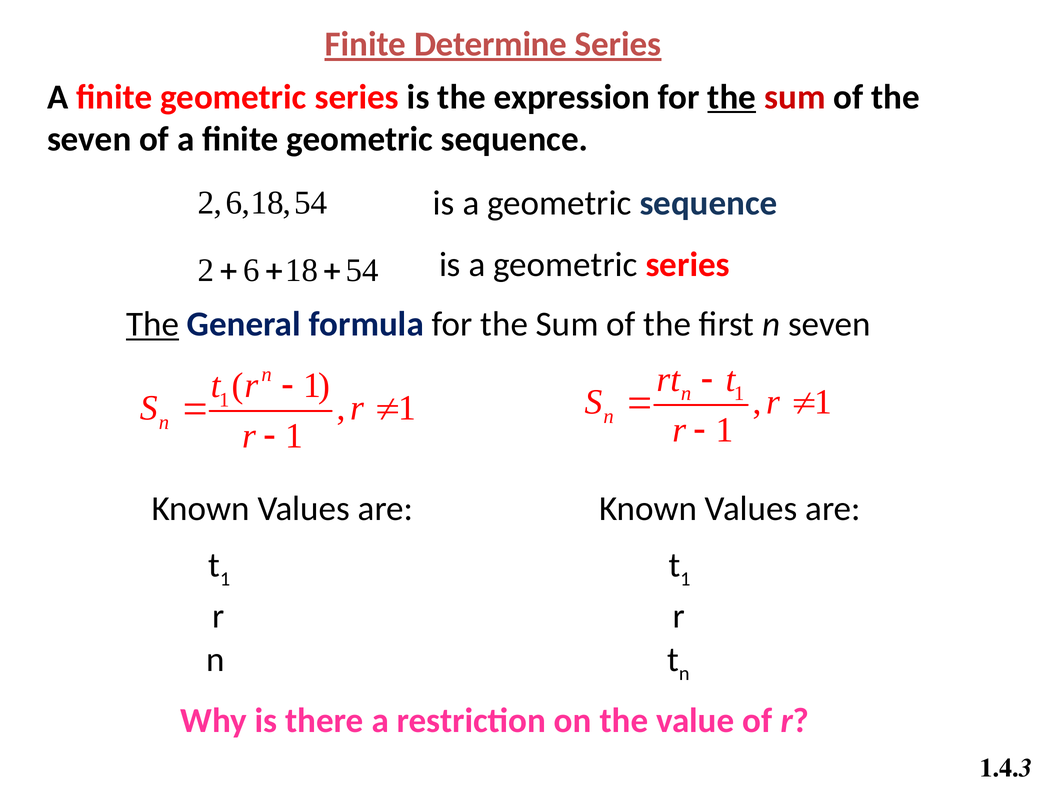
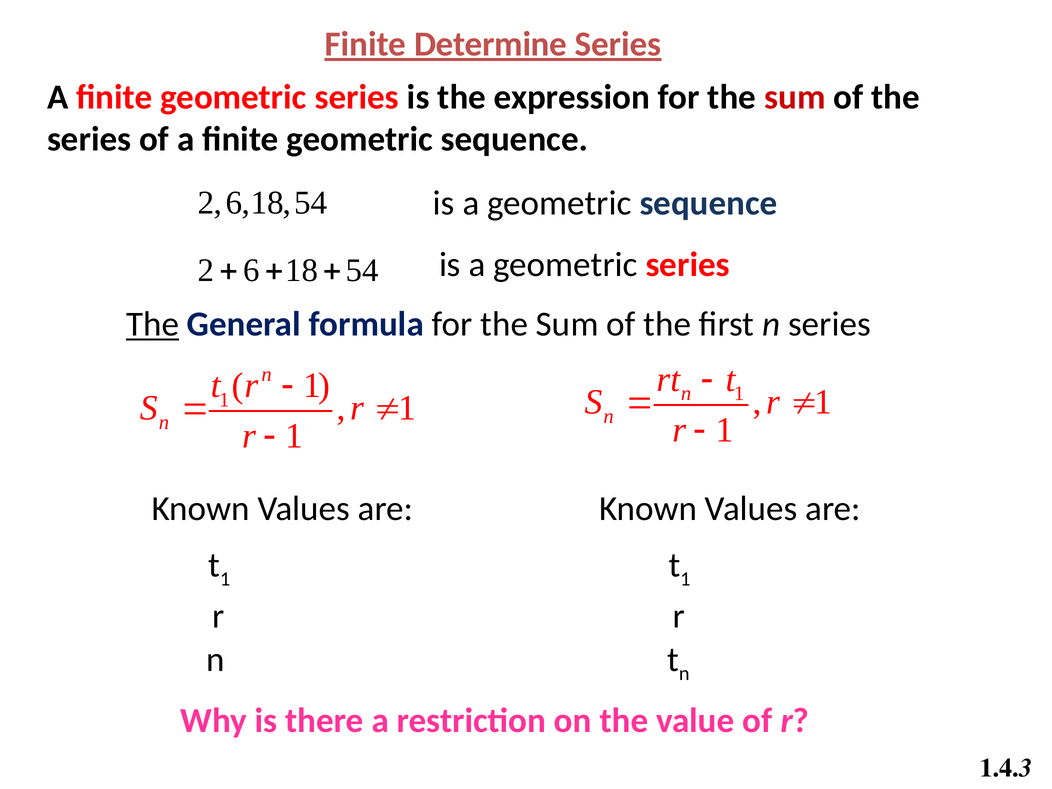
the underline: present -> none (732, 97)
seven: seven -> series (89, 139)
n seven: seven -> series (829, 324)
